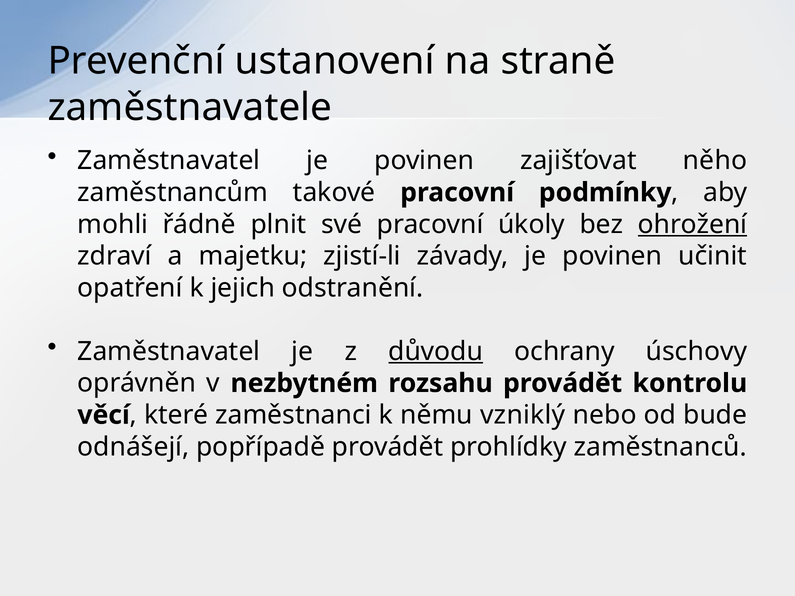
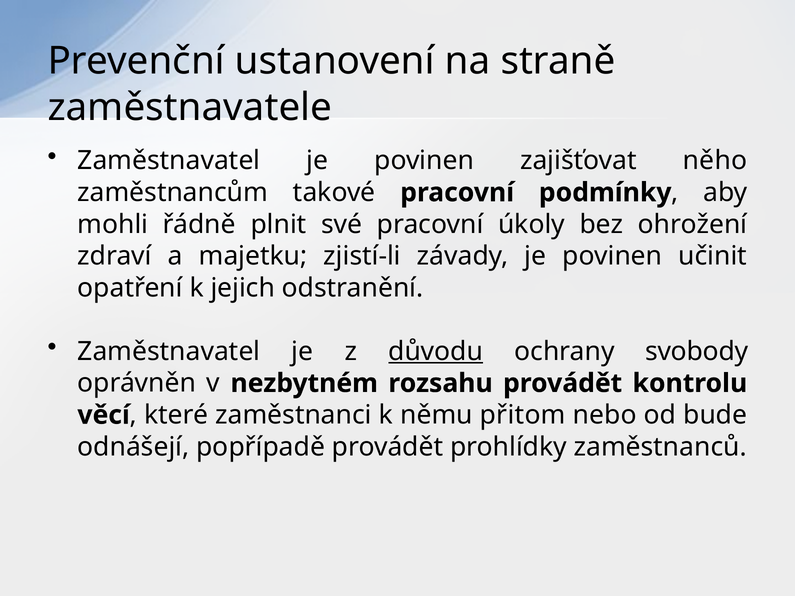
ohrožení underline: present -> none (693, 224)
úschovy: úschovy -> svobody (697, 352)
vzniklý: vzniklý -> přitom (523, 415)
